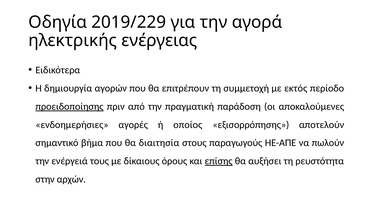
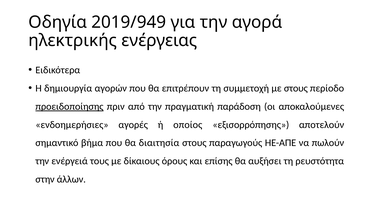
2019/229: 2019/229 -> 2019/949 (129, 22)
με εκτός: εκτός -> στους (296, 88)
επίσης underline: present -> none (219, 161)
αρχών: αρχών -> άλλων (71, 179)
